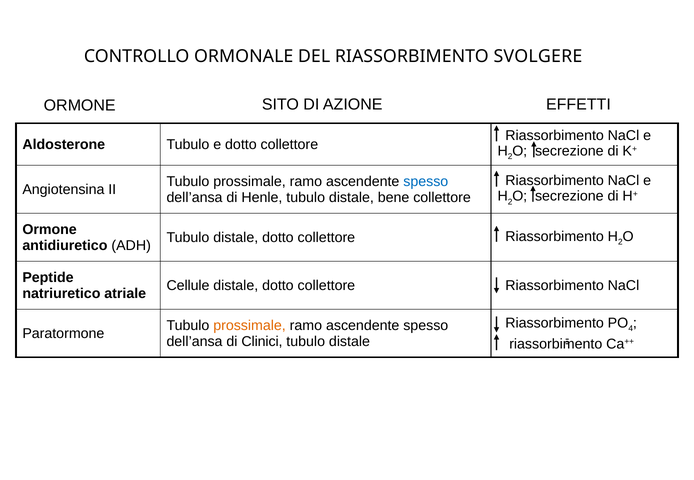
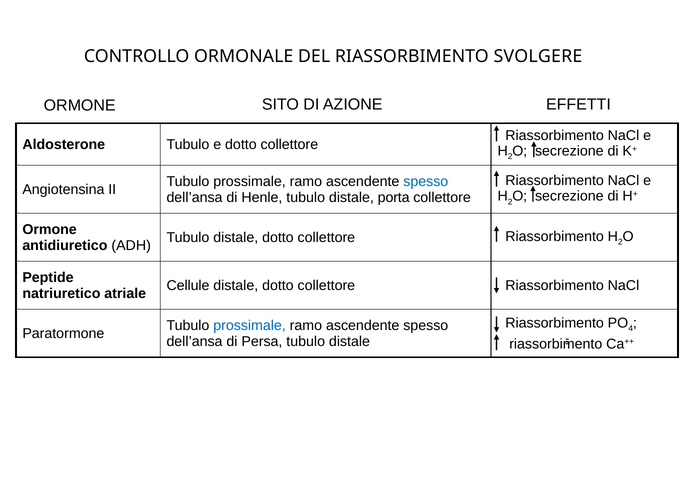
bene: bene -> porta (394, 198)
prossimale colour: orange -> blue (250, 326)
Clinici: Clinici -> Persa (262, 342)
